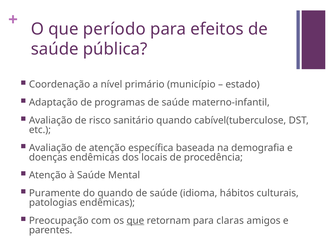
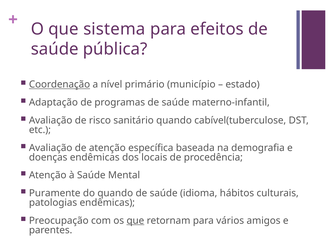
período: período -> sistema (114, 29)
Coordenação underline: none -> present (60, 84)
claras: claras -> vários (230, 221)
